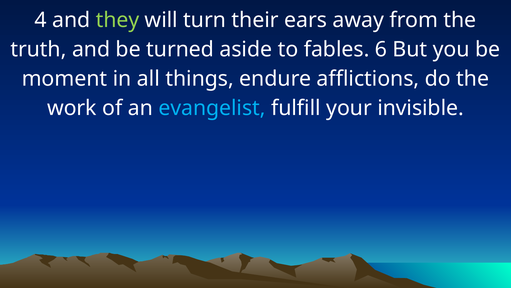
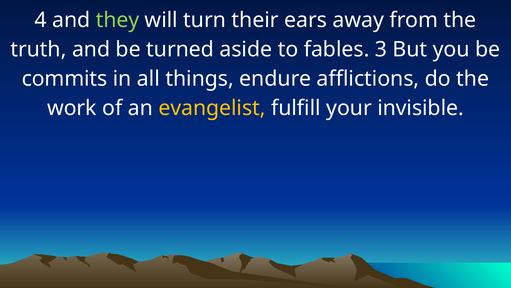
6: 6 -> 3 (381, 49)
moment: moment -> commits (65, 79)
evangelist colour: light blue -> yellow (212, 108)
